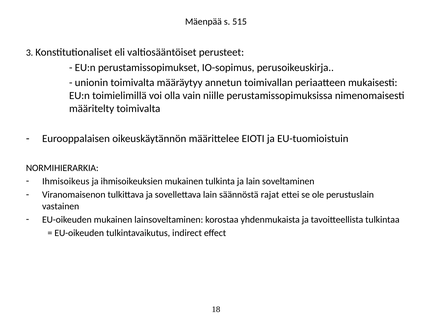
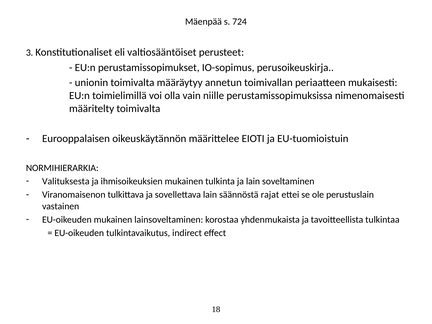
515: 515 -> 724 (240, 22)
Ihmisoikeus: Ihmisoikeus -> Valituksesta (66, 181)
